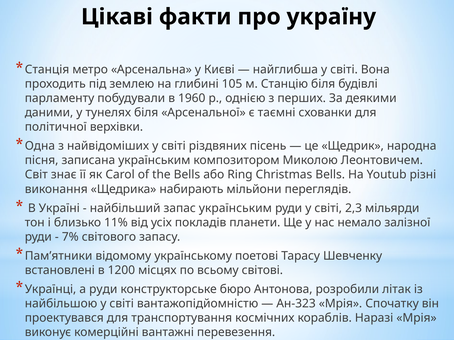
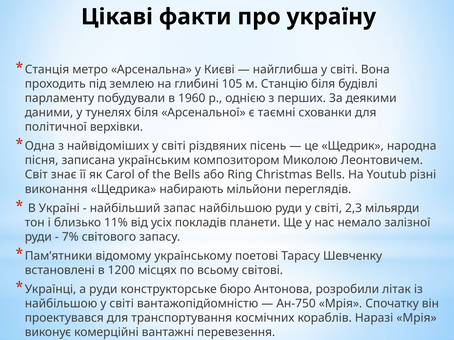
запас українським: українським -> найбільшою (235, 208)
Ан-323: Ан-323 -> Ан-750 (296, 304)
